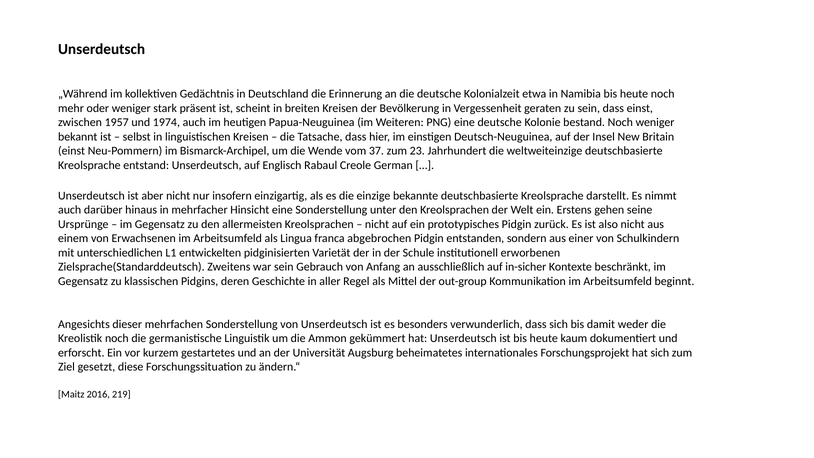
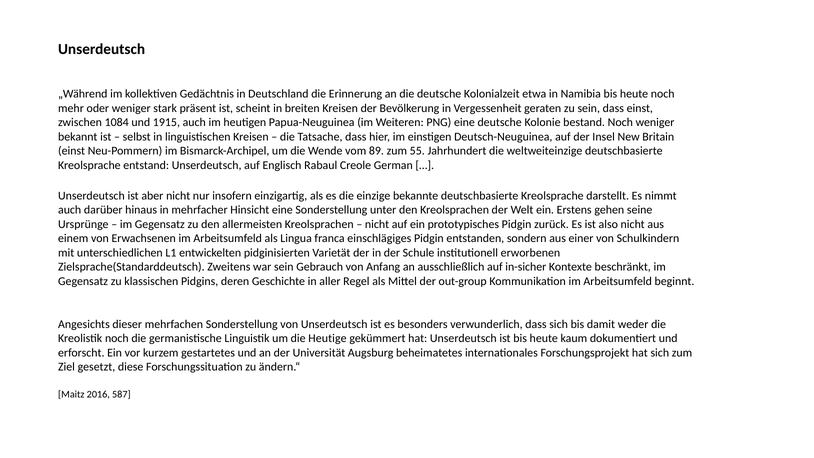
1957: 1957 -> 1084 (117, 122)
1974: 1974 -> 1915 (166, 122)
37: 37 -> 89 (376, 151)
23: 23 -> 55 (417, 151)
abgebrochen: abgebrochen -> einschlägiges (379, 238)
Ammon: Ammon -> Heutige (327, 338)
219: 219 -> 587 (121, 394)
